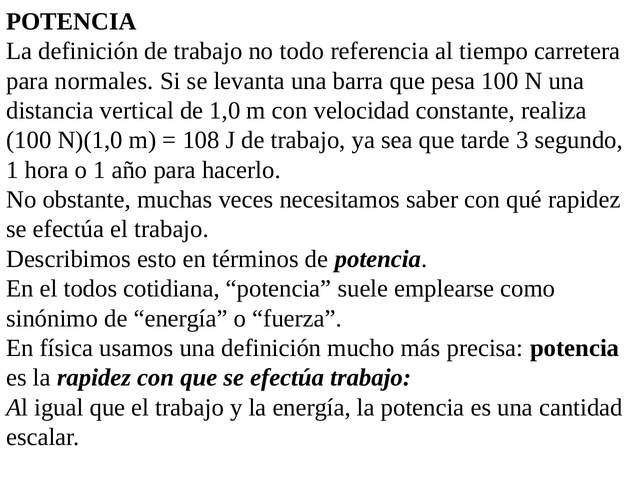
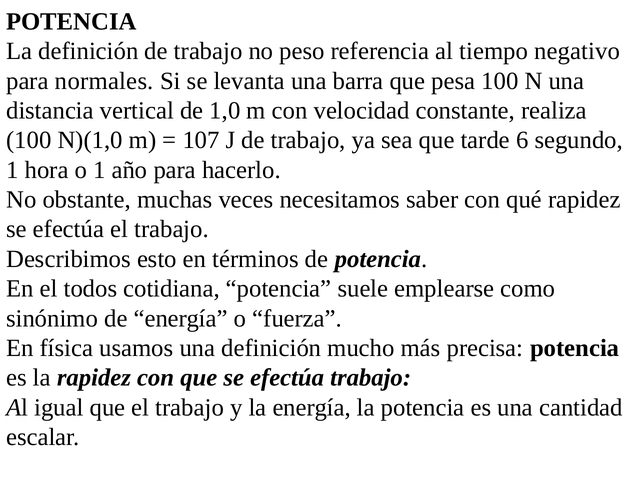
todo: todo -> peso (302, 51)
carretera: carretera -> negativo (577, 51)
108: 108 -> 107 (201, 140)
3: 3 -> 6 (522, 140)
